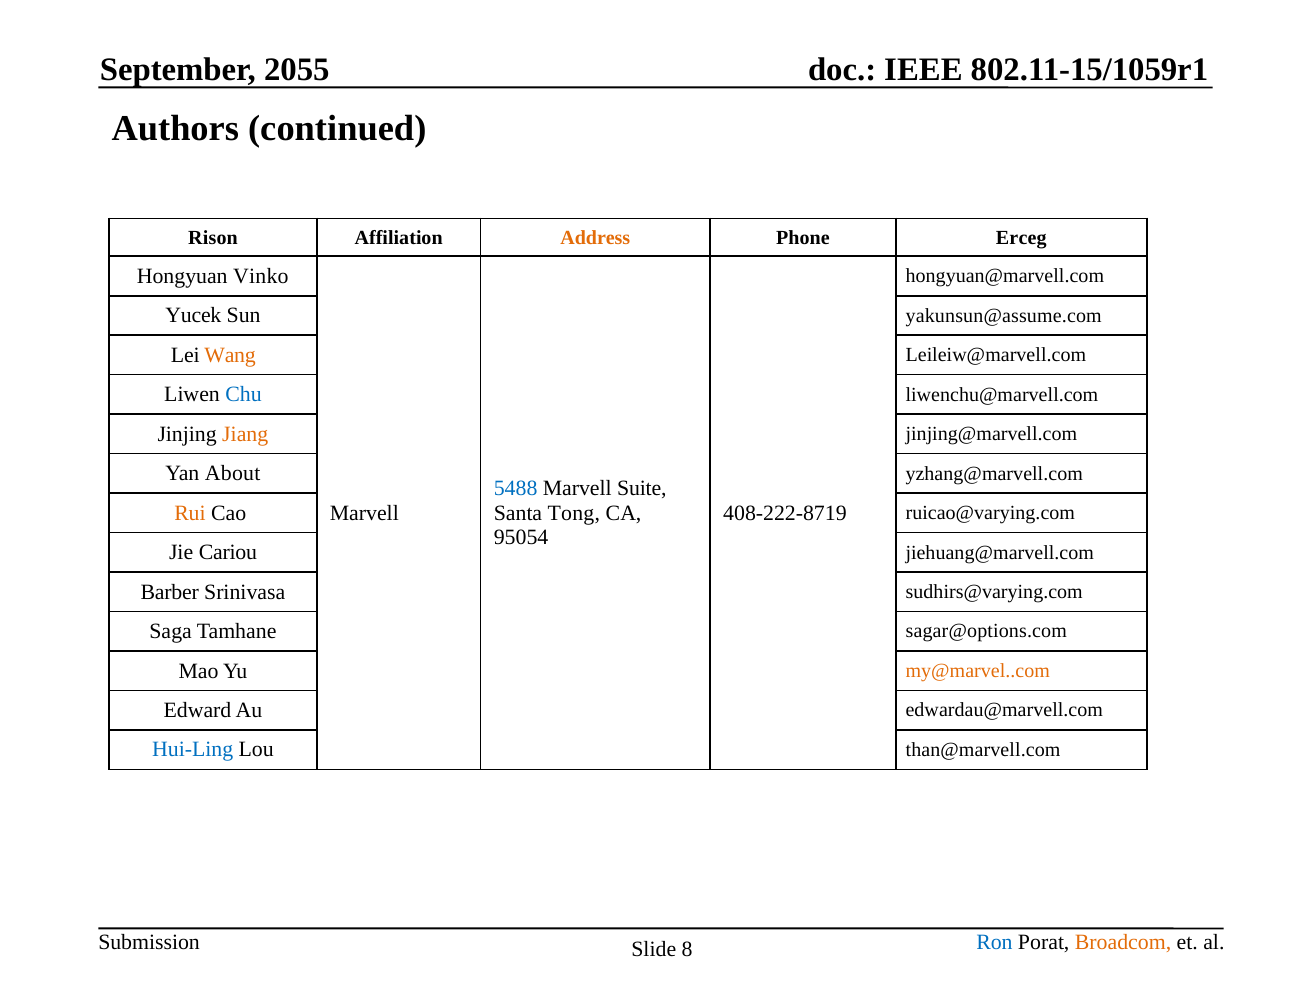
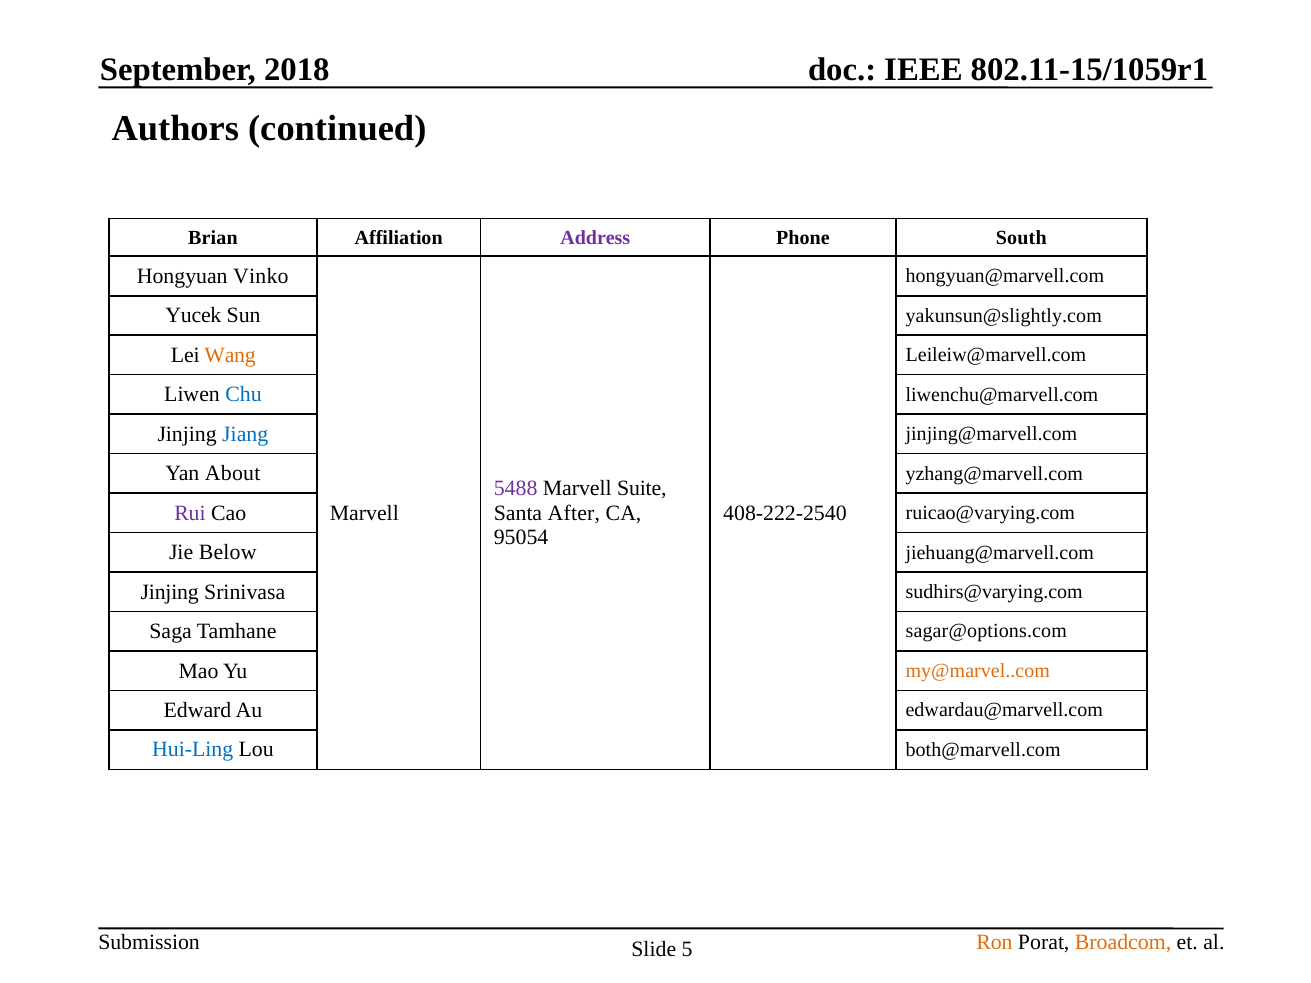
2055: 2055 -> 2018 (297, 70)
Rison: Rison -> Brian (213, 238)
Address colour: orange -> purple (595, 238)
Erceg: Erceg -> South (1021, 238)
yakunsun@assume.com: yakunsun@assume.com -> yakunsun@slightly.com (1004, 316)
Jiang colour: orange -> blue (245, 434)
5488 colour: blue -> purple (516, 489)
Rui colour: orange -> purple (190, 513)
Tong: Tong -> After (574, 513)
408-222-8719: 408-222-8719 -> 408-222-2540 (785, 513)
Cariou: Cariou -> Below (228, 553)
Barber: Barber -> Jinjing (170, 592)
than@marvell.com: than@marvell.com -> both@marvell.com (983, 750)
Ron colour: blue -> orange (994, 943)
8: 8 -> 5 (687, 950)
